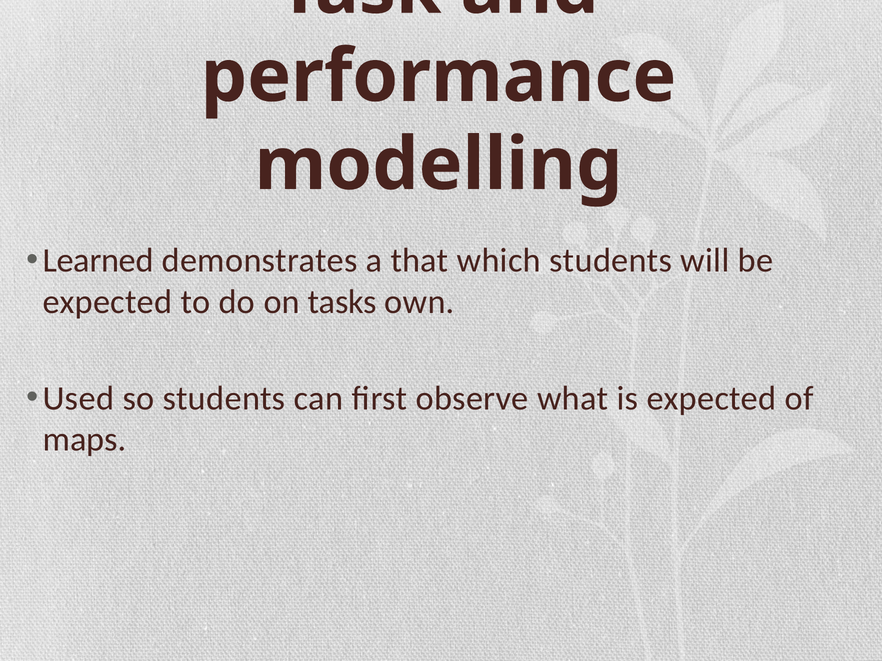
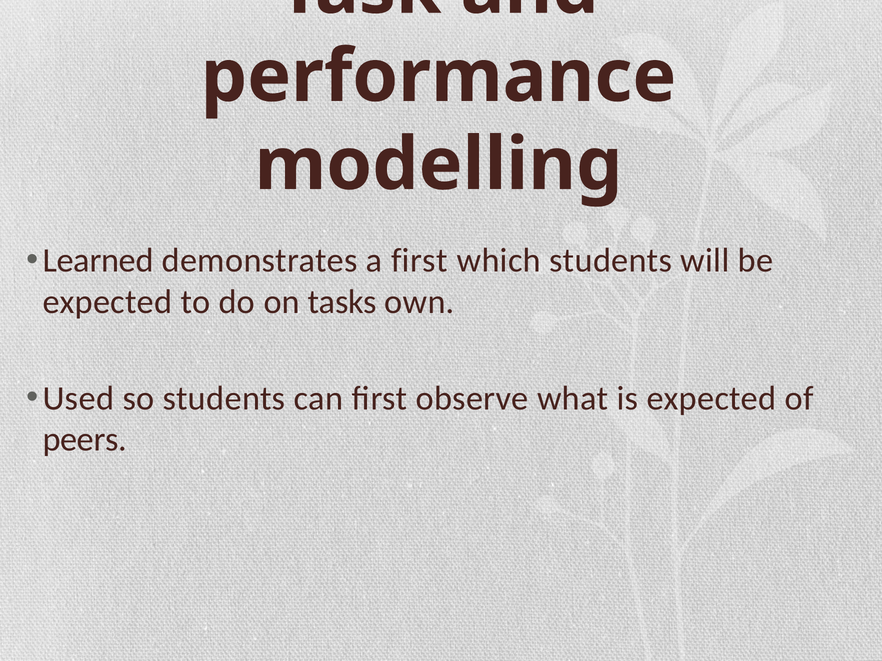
a that: that -> first (419, 261)
maps: maps -> peers (85, 440)
